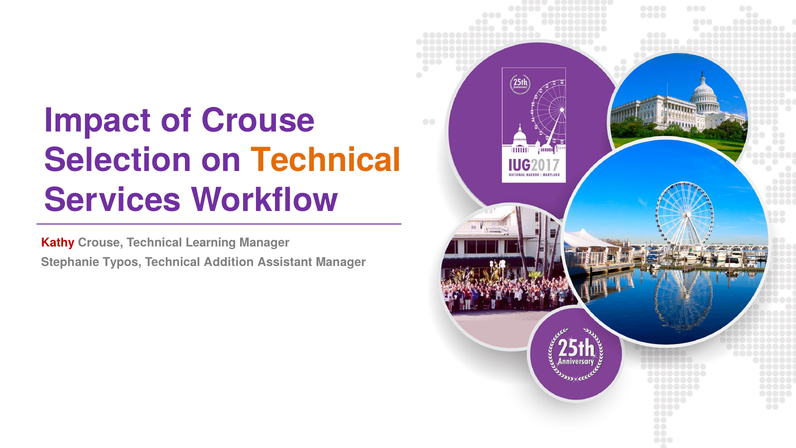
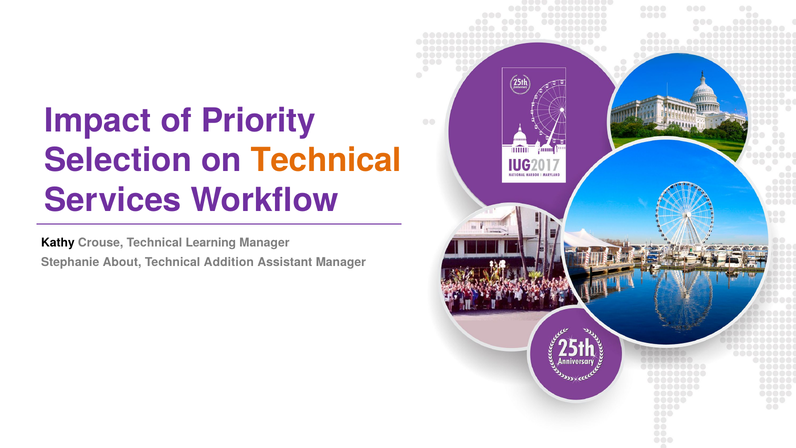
of Crouse: Crouse -> Priority (258, 121)
Kathy colour: red -> black (58, 243)
Typos: Typos -> About (122, 262)
